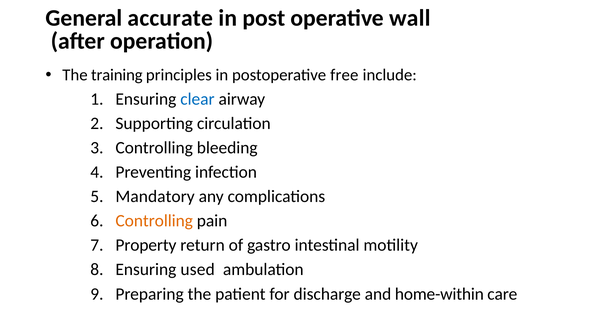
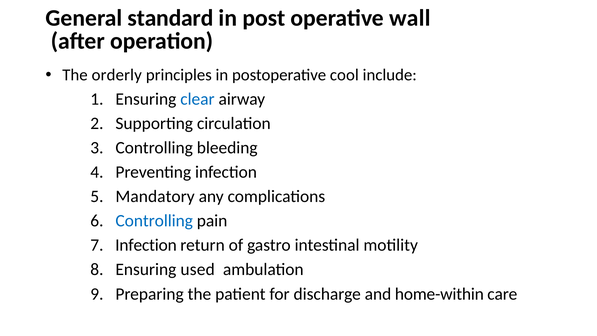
accurate: accurate -> standard (171, 18)
training: training -> orderly (117, 75)
free: free -> cool (344, 75)
Controlling colour: orange -> blue (154, 221)
Property: Property -> Infection (146, 245)
